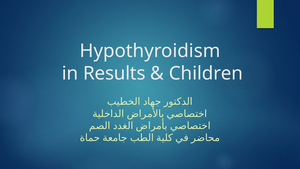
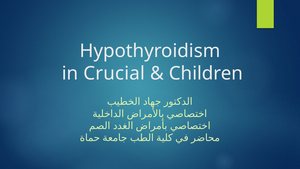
Results: Results -> Crucial (114, 73)
